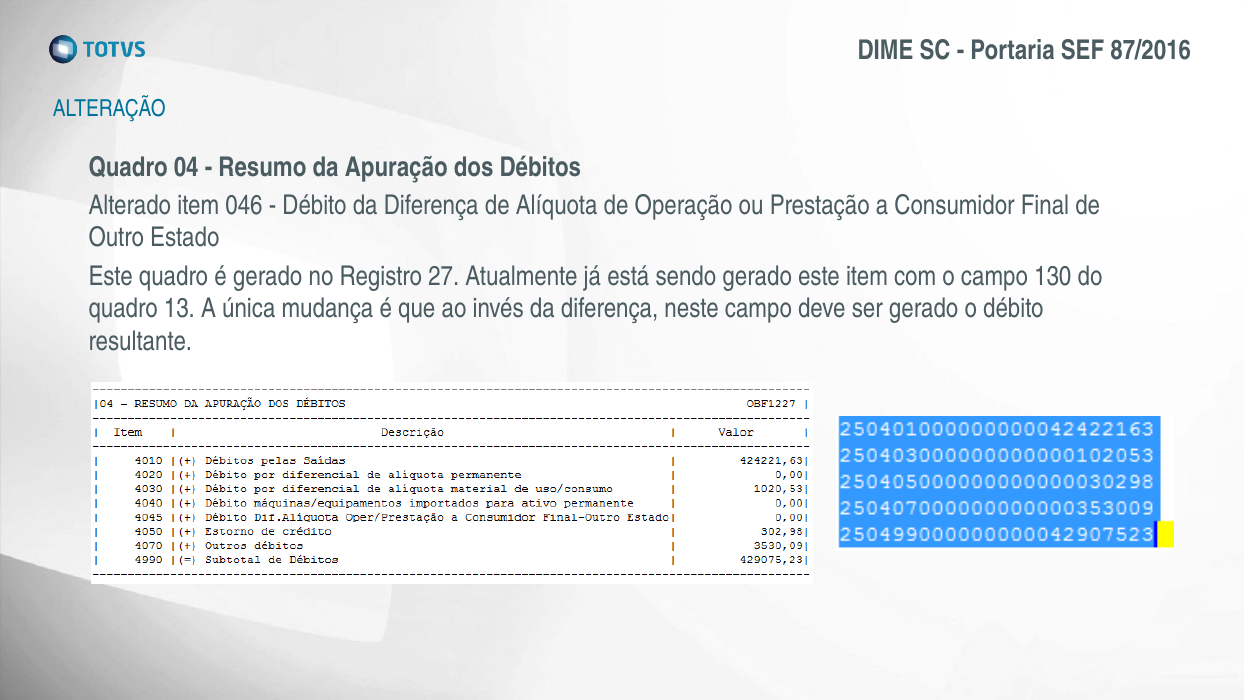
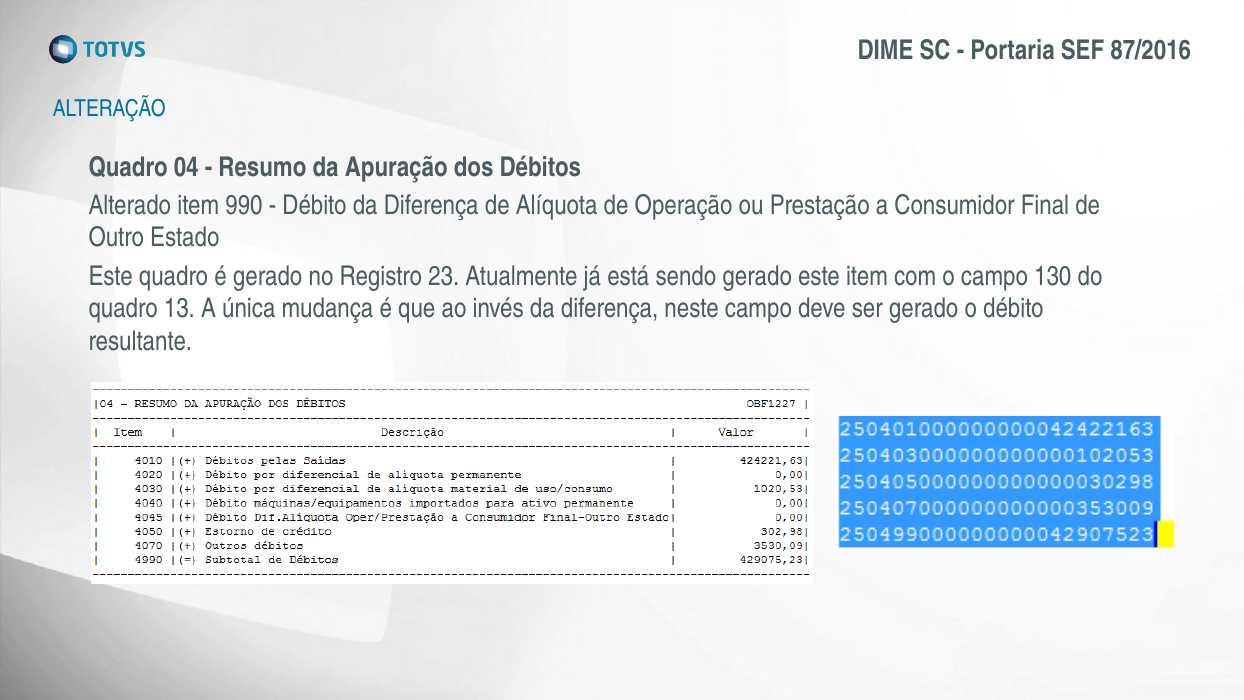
046: 046 -> 990 (244, 205)
27: 27 -> 23 (444, 276)
